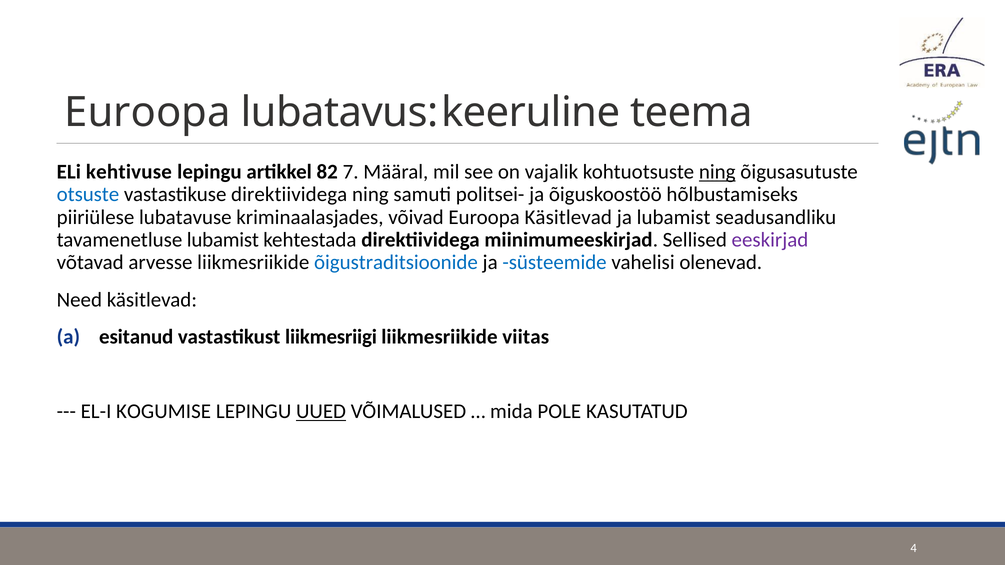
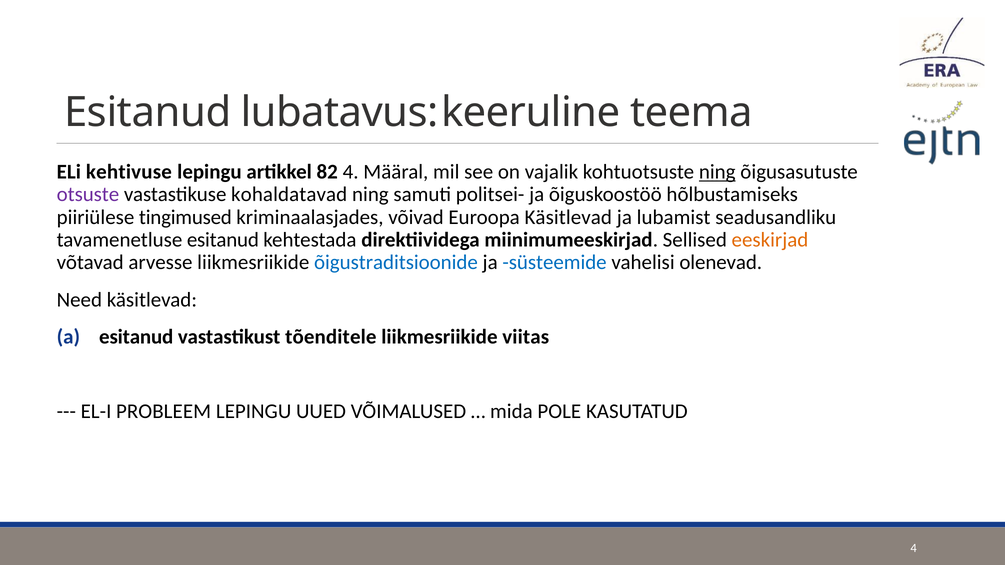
Euroopa: Euroopa -> Esitanud (148, 113)
82 7: 7 -> 4 (351, 172)
otsuste colour: blue -> purple (88, 195)
vastastikuse direktiividega: direktiividega -> kohaldatavad (289, 195)
lubatavuse: lubatavuse -> tingimused (185, 217)
tavamenetluse lubamist: lubamist -> esitanud (223, 240)
eeskirjad colour: purple -> orange (770, 240)
liikmesriigi: liikmesriigi -> tõenditele (331, 337)
KOGUMISE: KOGUMISE -> PROBLEEM (164, 412)
UUED underline: present -> none (321, 412)
